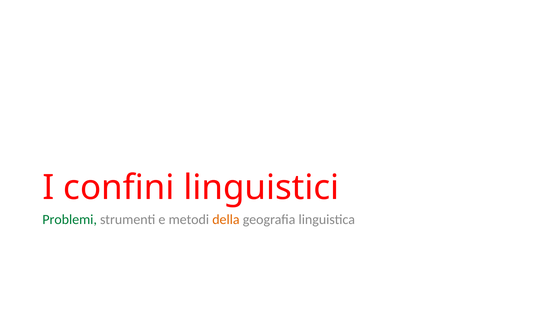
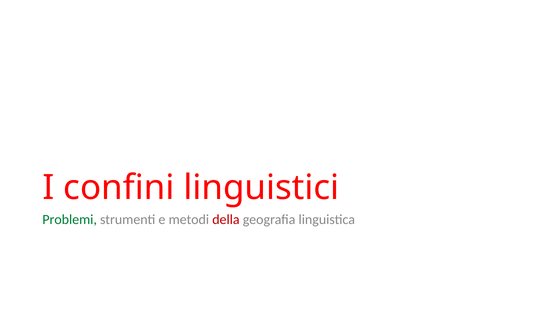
della colour: orange -> red (226, 220)
